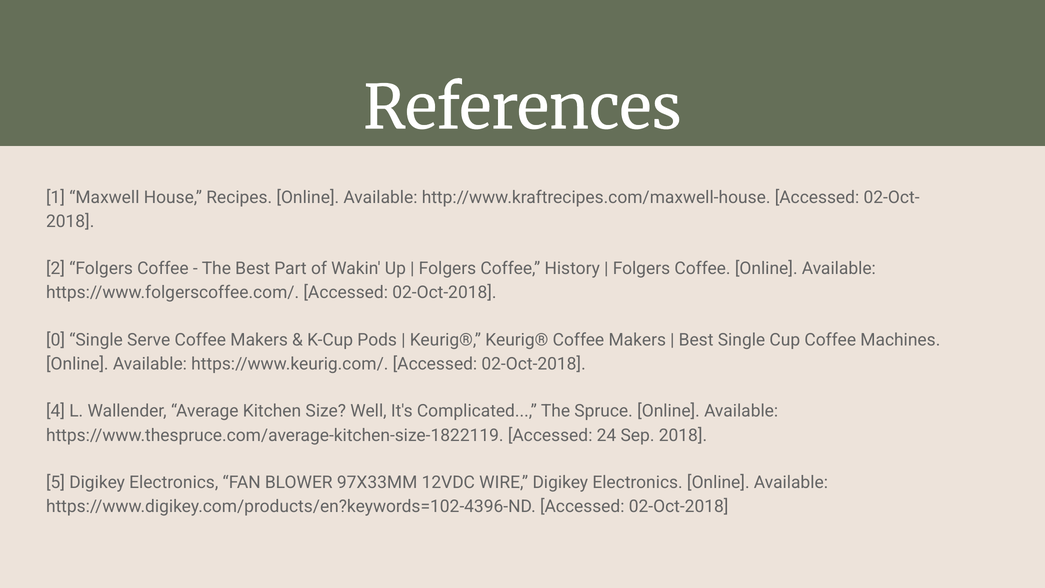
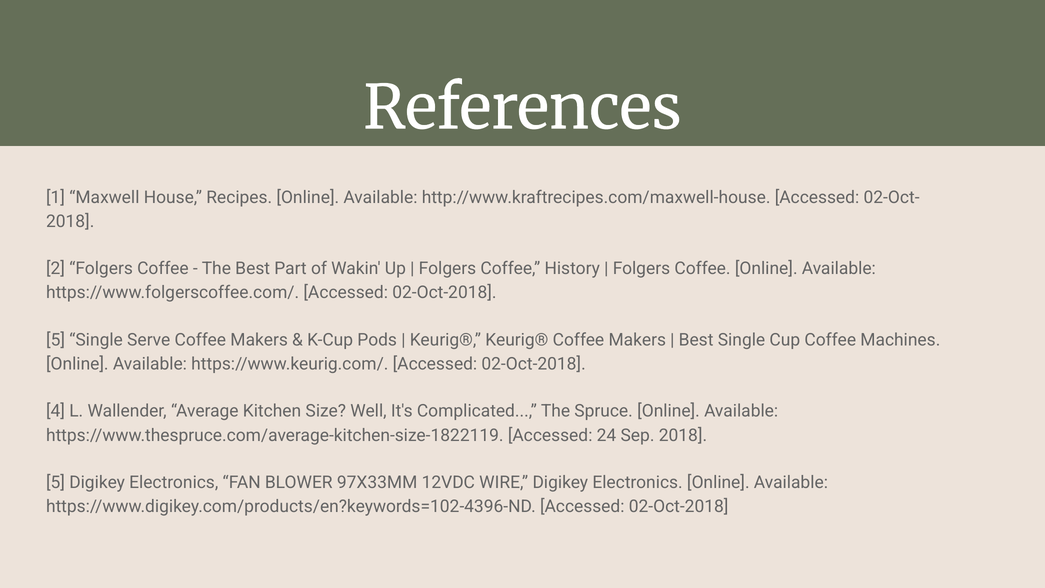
0: 0 -> 5 (56, 340)
